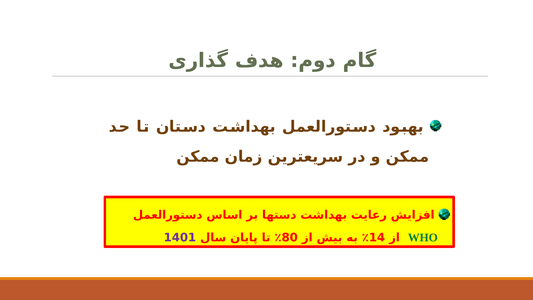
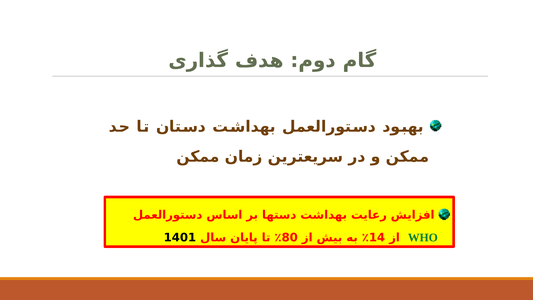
1401 colour: purple -> black (180, 237)
